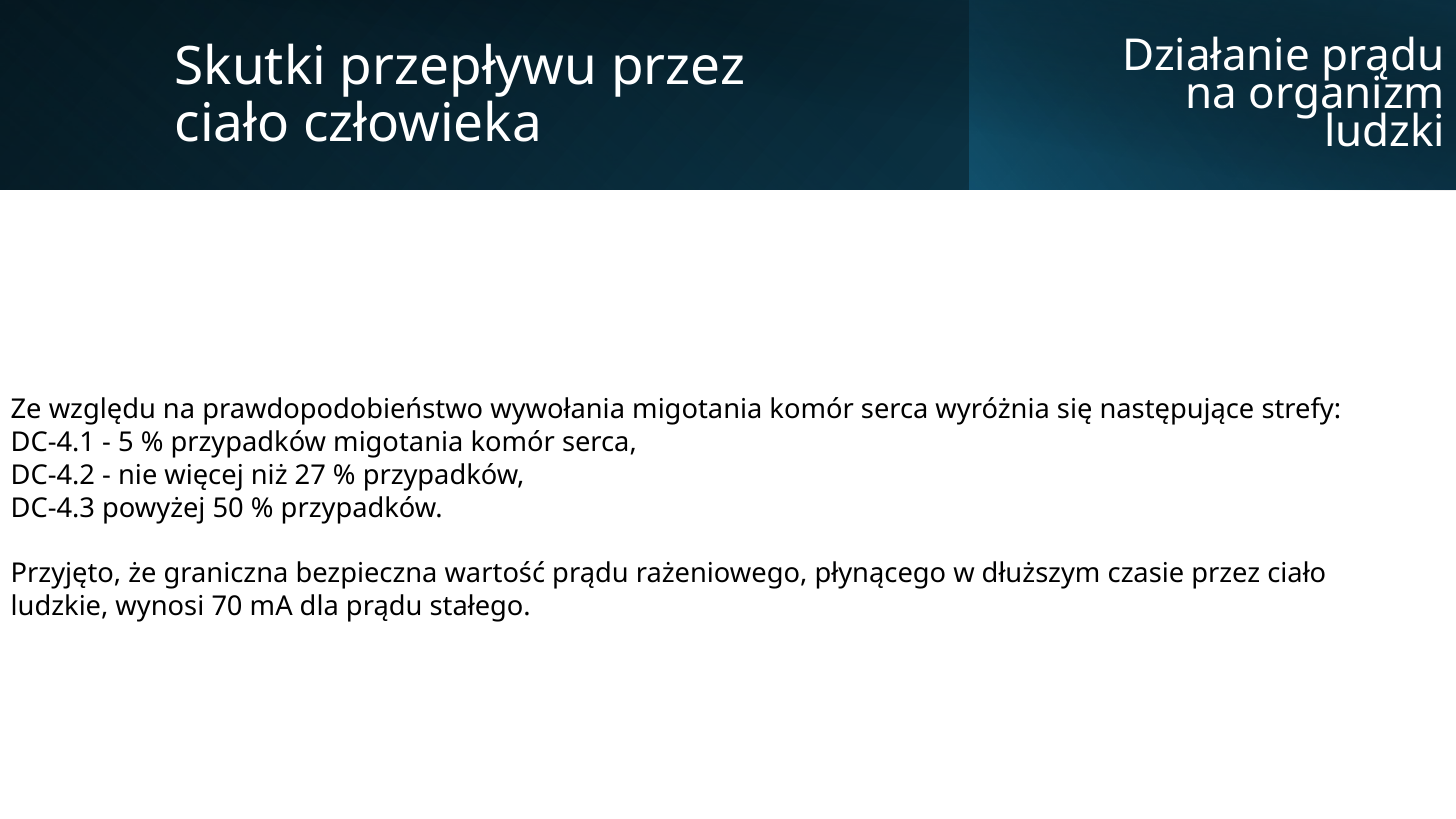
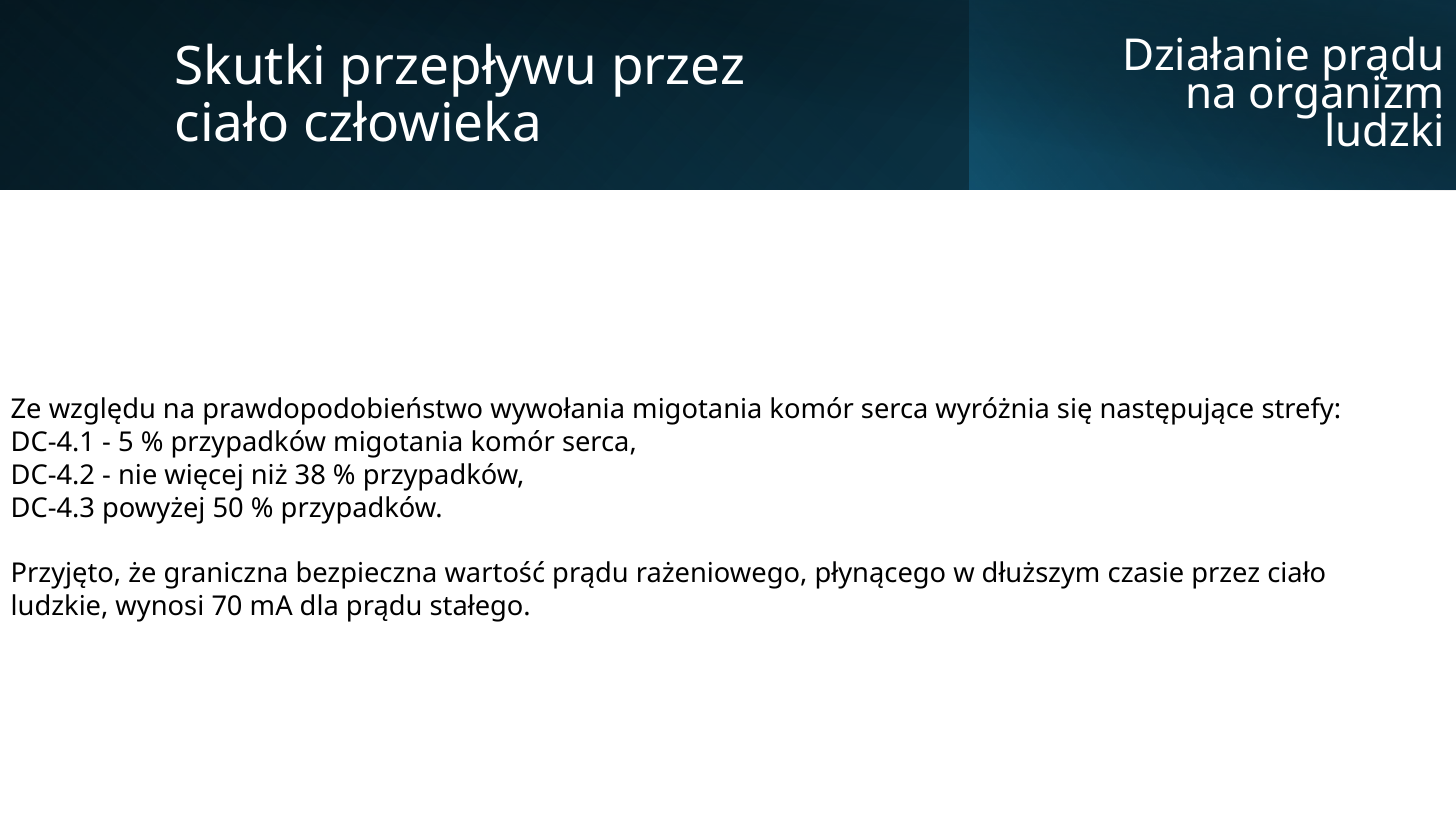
27: 27 -> 38 (310, 475)
